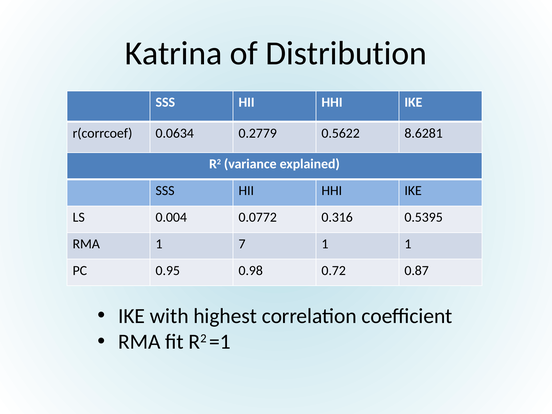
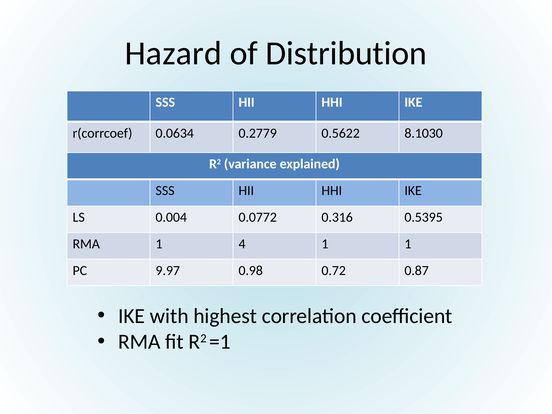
Katrina: Katrina -> Hazard (173, 53)
8.6281: 8.6281 -> 8.1030 (424, 133)
7: 7 -> 4 (242, 244)
0.95: 0.95 -> 9.97 (168, 271)
